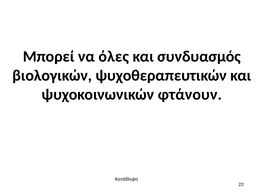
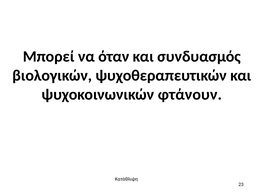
όλες: όλες -> όταν (114, 57)
